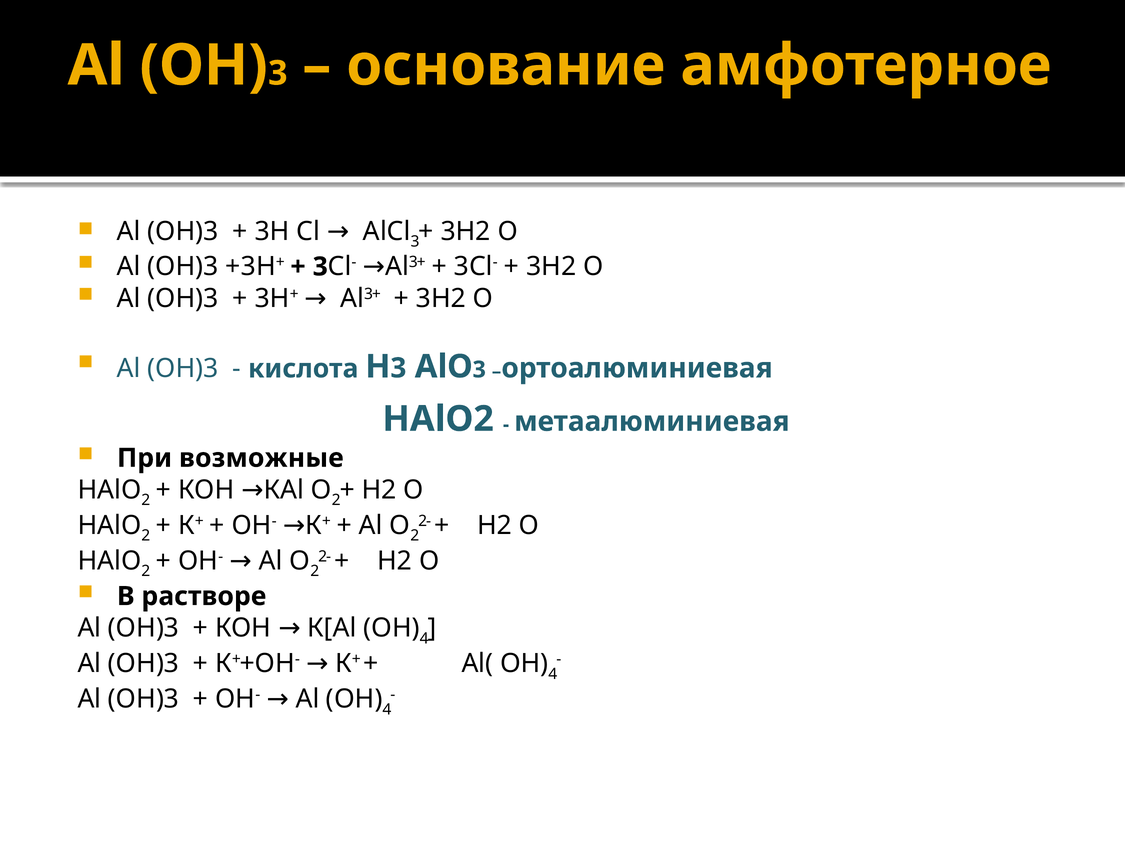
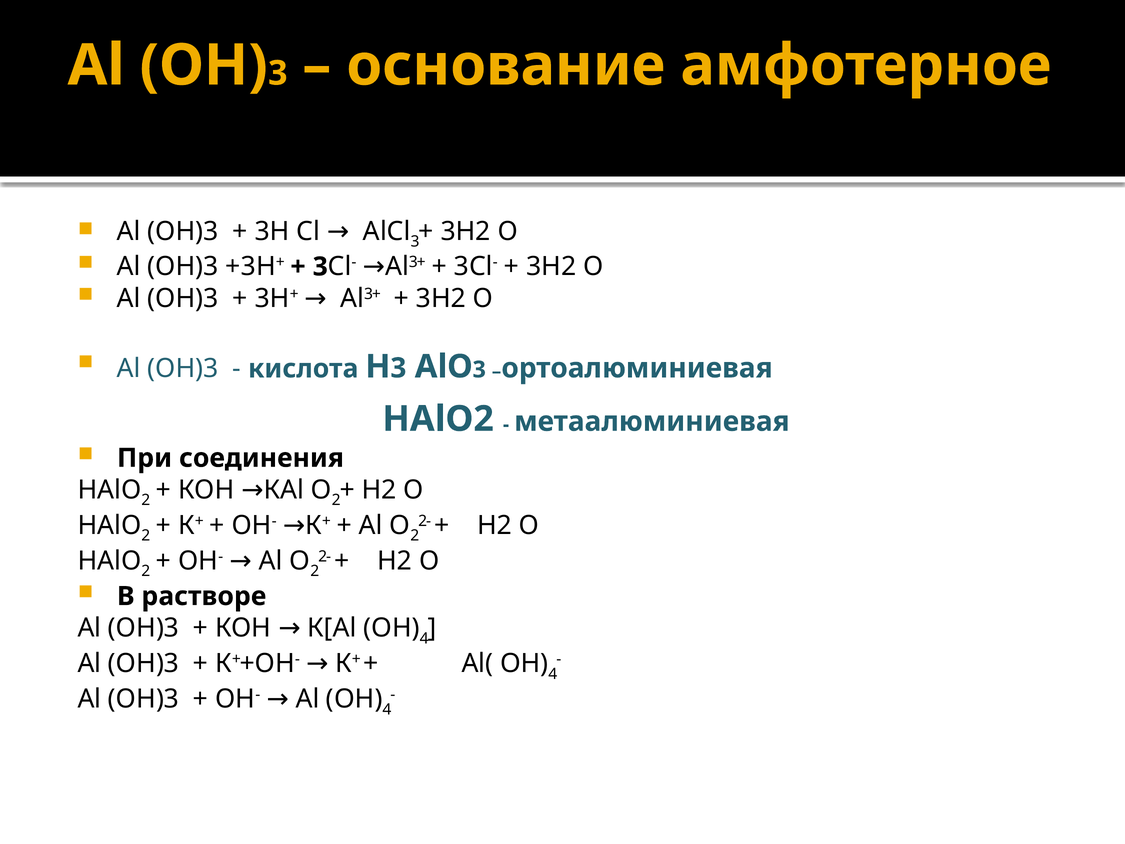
возможные: возможные -> соединения (261, 458)
